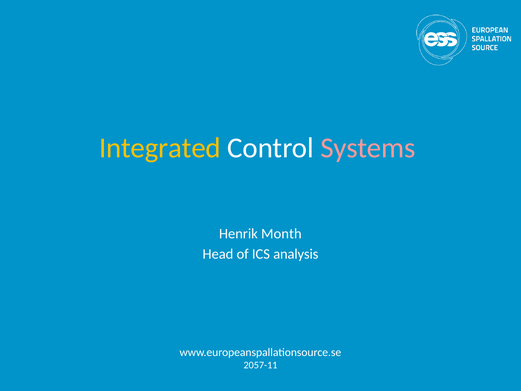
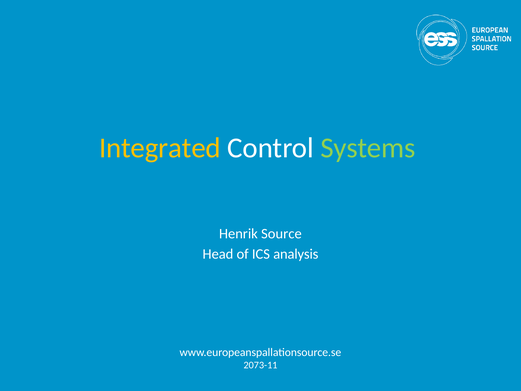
Systems colour: pink -> light green (368, 148)
Month: Month -> Source (281, 234)
2057-11: 2057-11 -> 2073-11 (260, 365)
